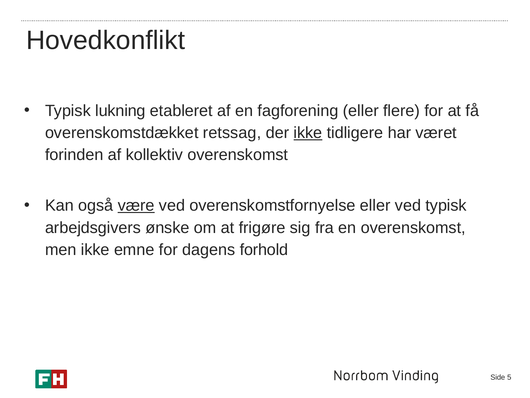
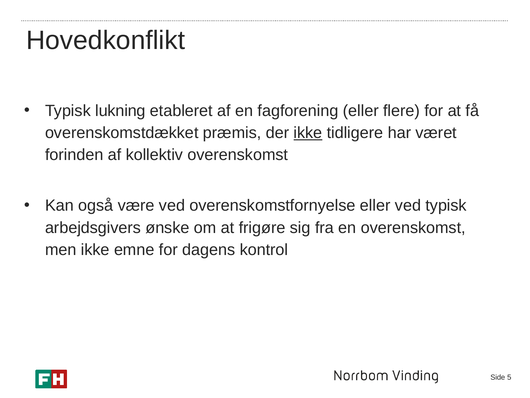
retssag: retssag -> præmis (232, 133)
være underline: present -> none (136, 205)
forhold: forhold -> kontrol (264, 249)
